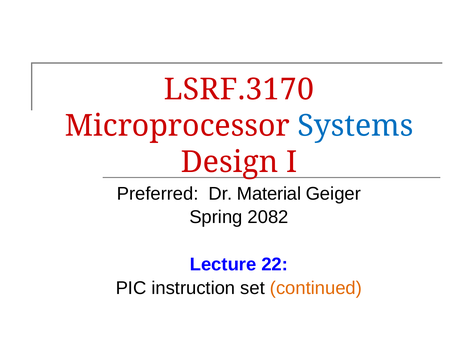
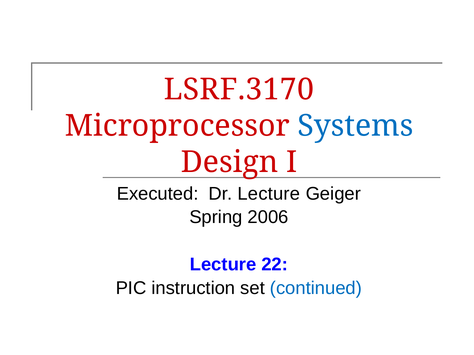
Preferred: Preferred -> Executed (158, 194)
Dr Material: Material -> Lecture (269, 194)
2082: 2082 -> 2006 (268, 218)
continued colour: orange -> blue (316, 288)
